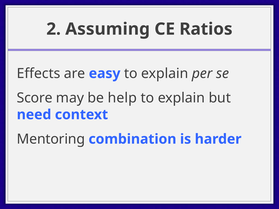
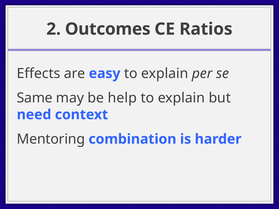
Assuming: Assuming -> Outcomes (108, 29)
Score: Score -> Same (35, 98)
